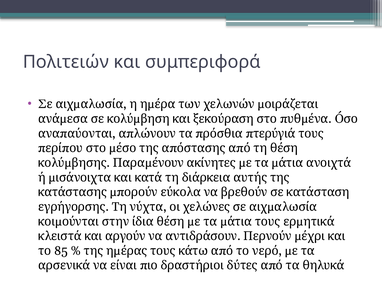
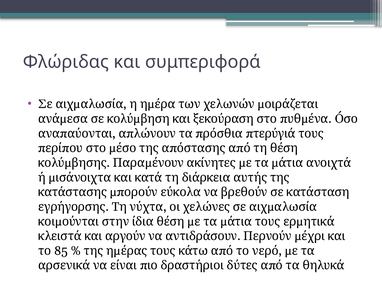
Πολιτειών: Πολιτειών -> Φλώριδας (66, 62)
